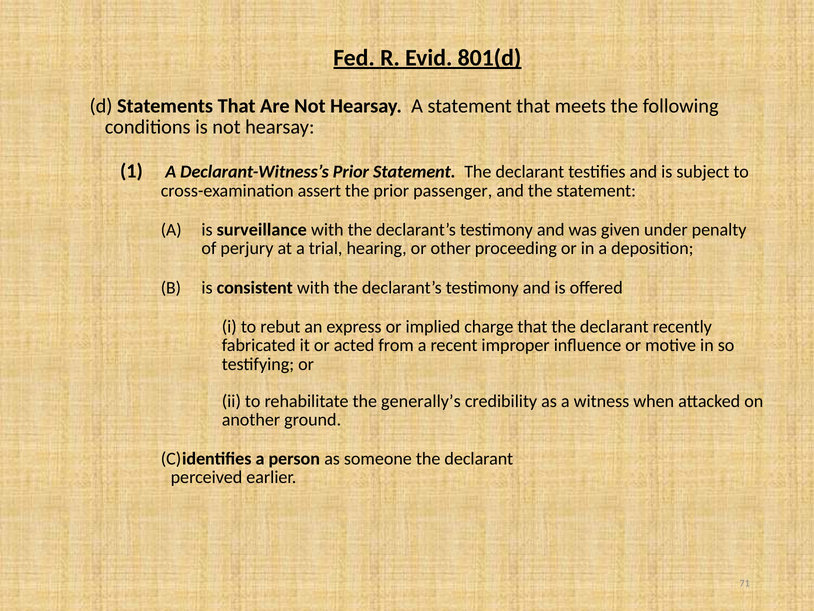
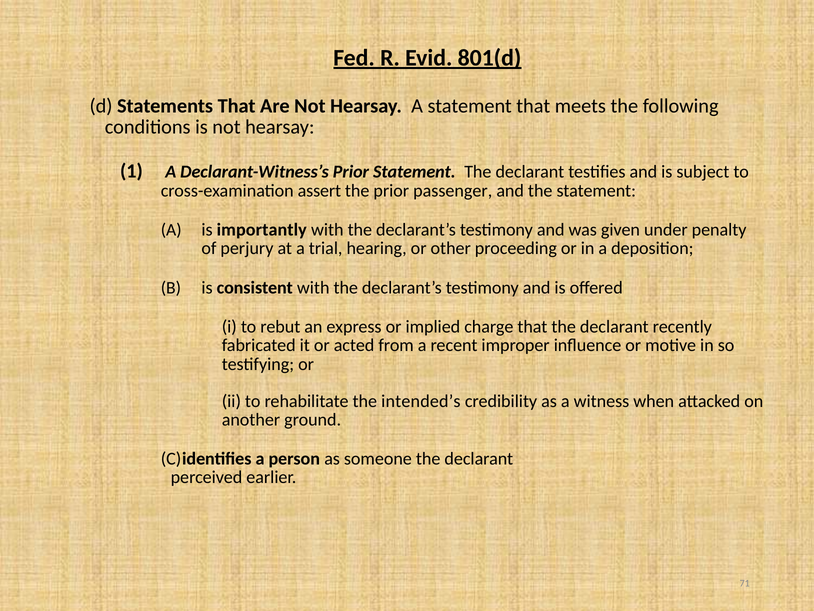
surveillance: surveillance -> importantly (262, 230)
generally’s: generally’s -> intended’s (421, 401)
